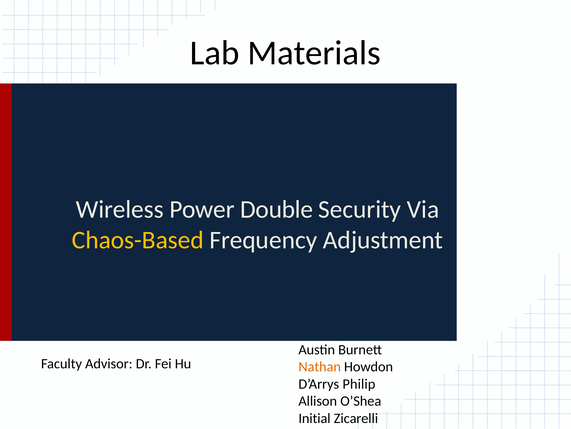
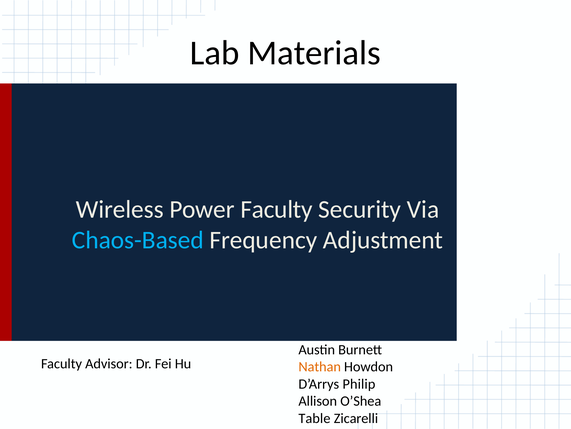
Power Double: Double -> Faculty (277, 209)
Chaos-Based colour: yellow -> light blue (138, 240)
Initial: Initial -> Table (314, 418)
